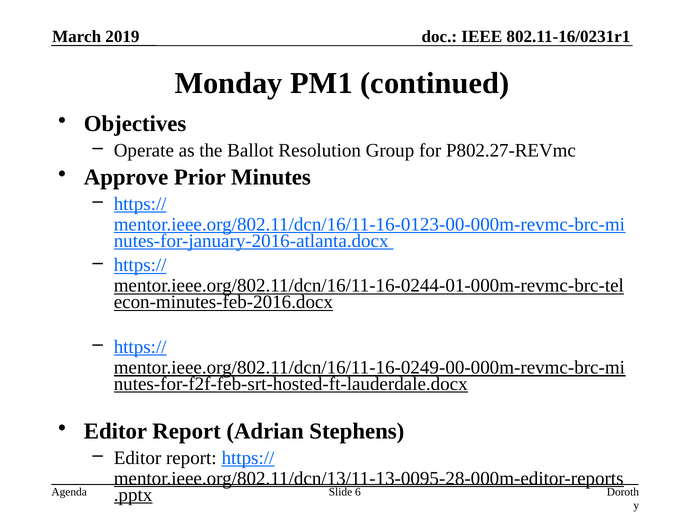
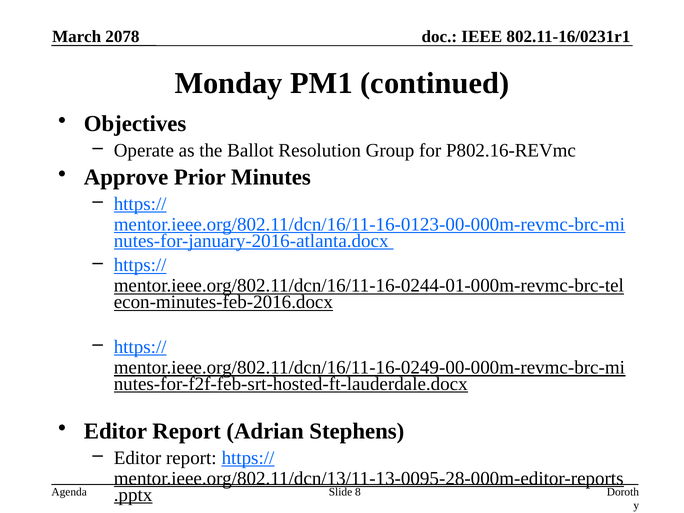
2019: 2019 -> 2078 (122, 37)
P802.27-REVmc: P802.27-REVmc -> P802.16-REVmc (511, 150)
6: 6 -> 8 (358, 492)
